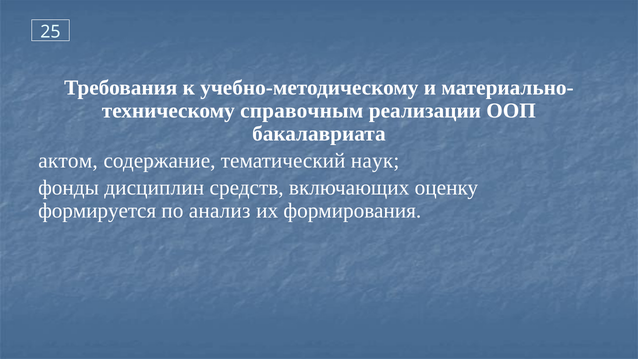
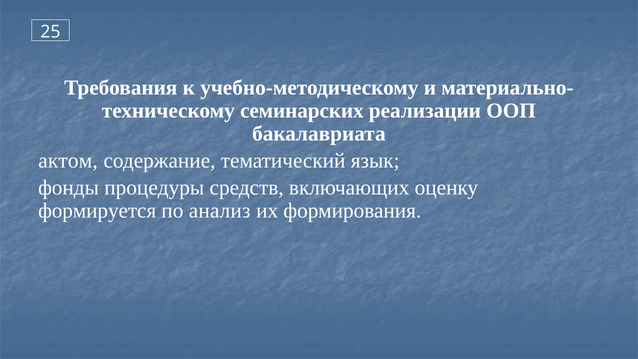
справочным: справочным -> семинарских (302, 111)
наук: наук -> язык (375, 161)
дисциплин: дисциплин -> процедуры (154, 188)
